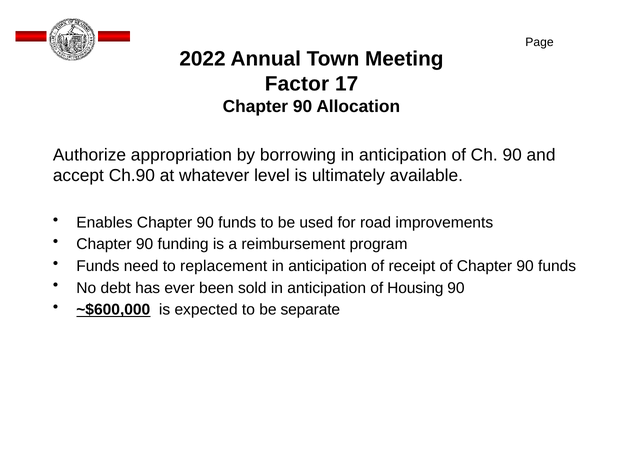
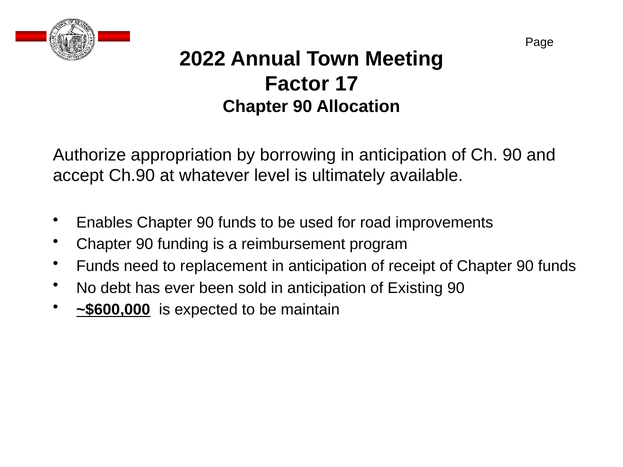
Housing: Housing -> Existing (415, 288)
separate: separate -> maintain (310, 310)
